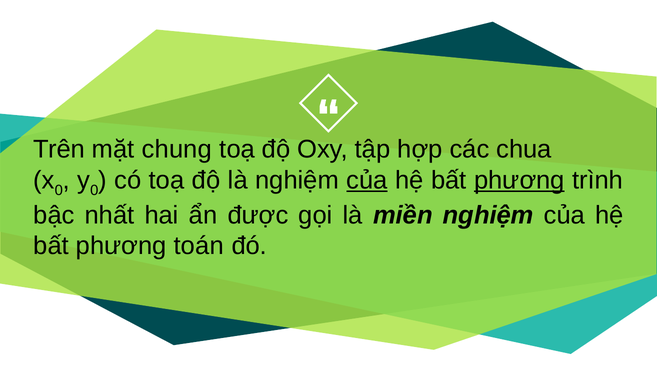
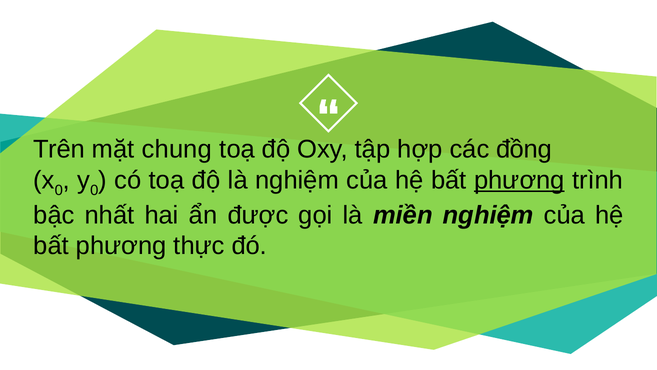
chua: chua -> đồng (524, 149)
của underline: present -> none (367, 180)
toán: toán -> thực (199, 246)
